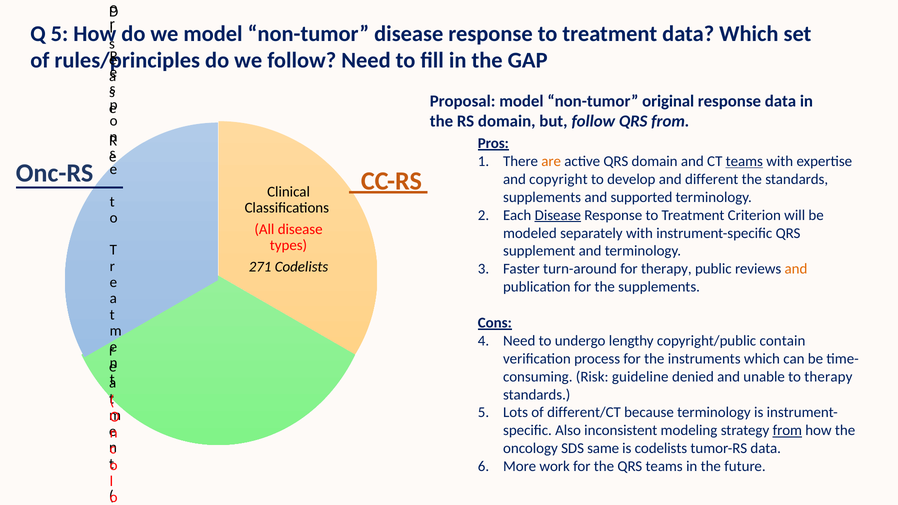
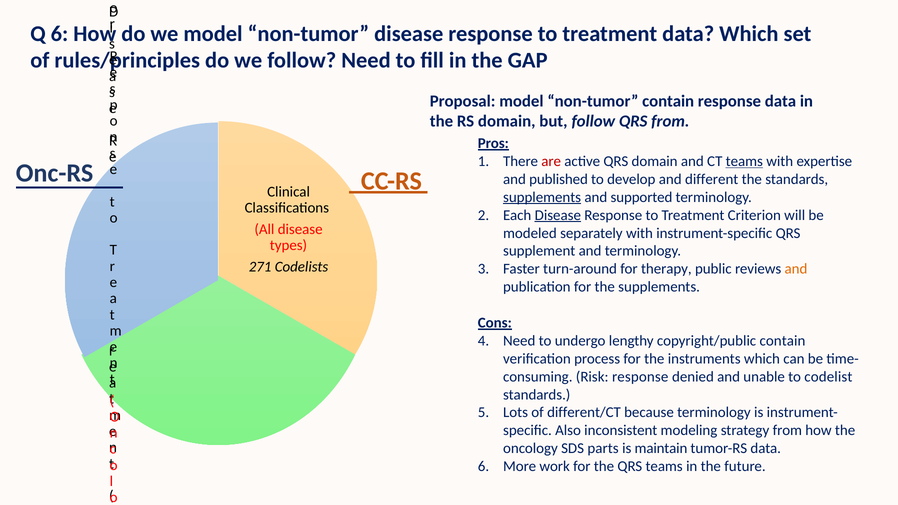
Q 5: 5 -> 6 (59, 34)
non-tumor original: original -> contain (668, 101)
are colour: orange -> red (551, 161)
copyright: copyright -> published (559, 179)
supplements underline: none -> present (542, 197)
Risk guideline: guideline -> response (640, 377)
to therapy: therapy -> codelist (828, 377)
from underline: present -> none (787, 431)
same: same -> parts (603, 449)
is codelists: codelists -> maintain (661, 449)
